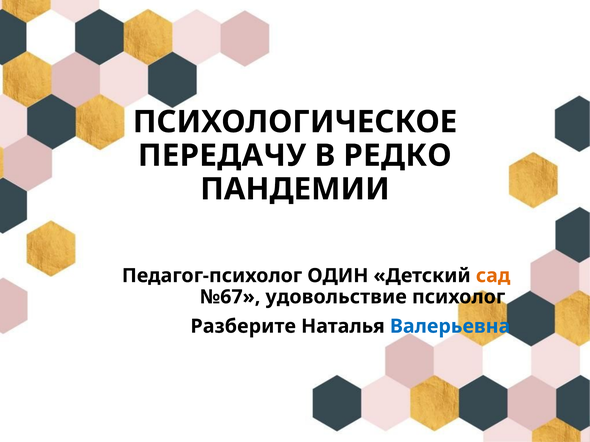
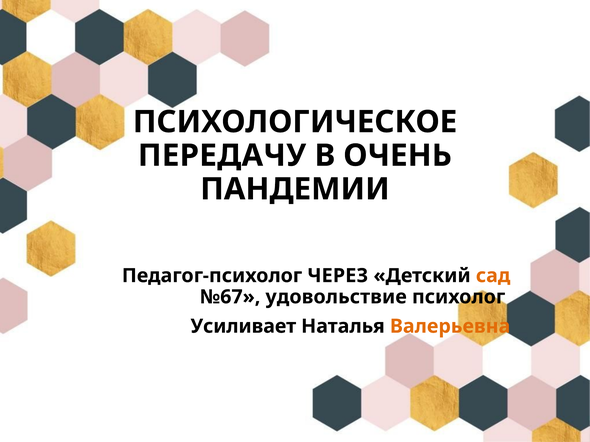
РЕДКО: РЕДКО -> ОЧЕНЬ (398, 156)
ОДИН: ОДИН -> ЧЕРЕЗ (338, 276)
Разберите: Разберите -> Усиливает (243, 327)
Валерьевна colour: blue -> orange (450, 327)
